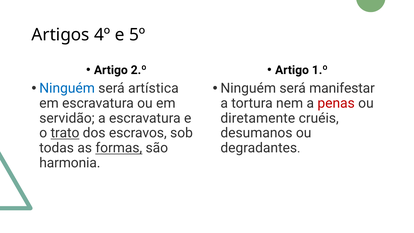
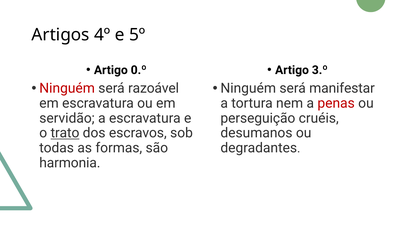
2.º: 2.º -> 0.º (139, 70)
1.º: 1.º -> 3.º (320, 70)
Ninguém colour: blue -> red (67, 88)
artística: artística -> razoável (154, 88)
diretamente: diretamente -> perseguição (258, 118)
formas underline: present -> none (119, 148)
